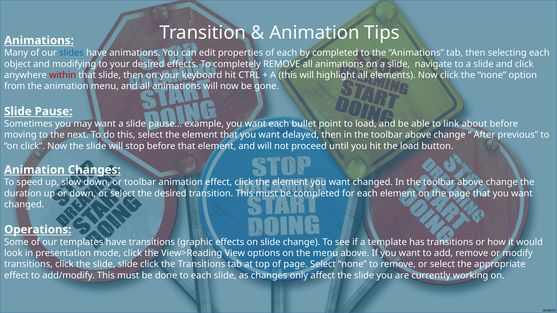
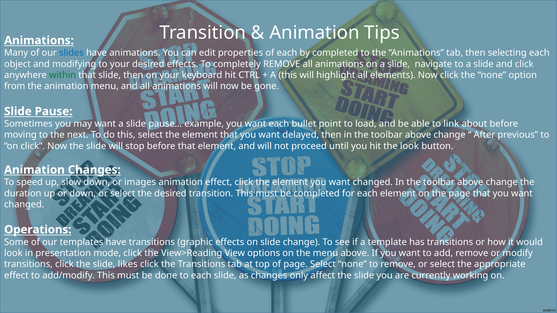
within colour: red -> green (63, 75)
the load: load -> look (409, 146)
or toolbar: toolbar -> images (140, 182)
slide slide: slide -> likes (128, 264)
